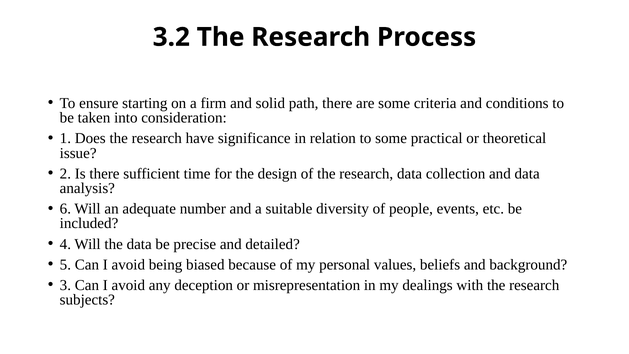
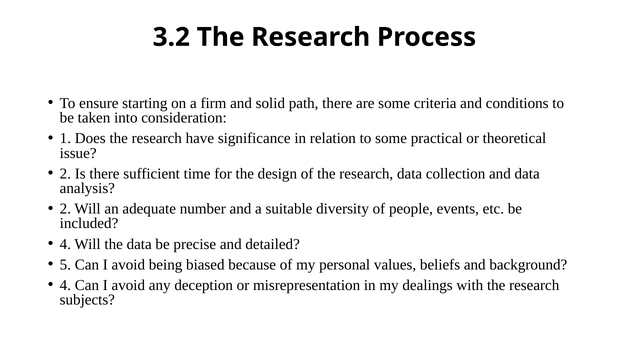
6: 6 -> 2 (65, 209)
3: 3 -> 4 (65, 285)
